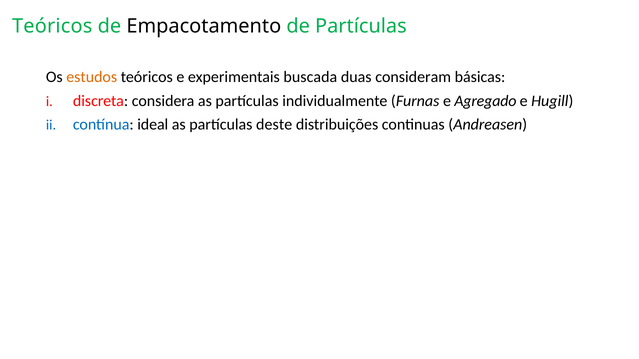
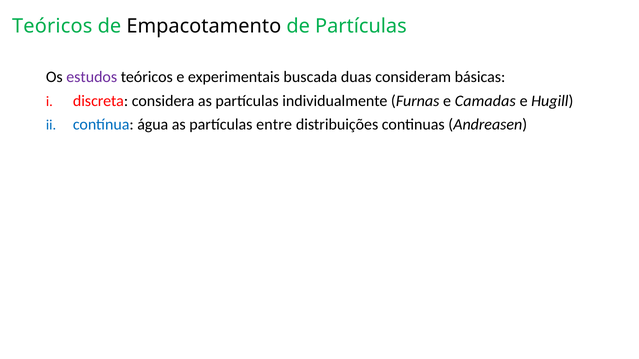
estudos colour: orange -> purple (92, 77)
Agregado: Agregado -> Camadas (485, 101)
ideal: ideal -> água (153, 125)
deste: deste -> entre (274, 125)
